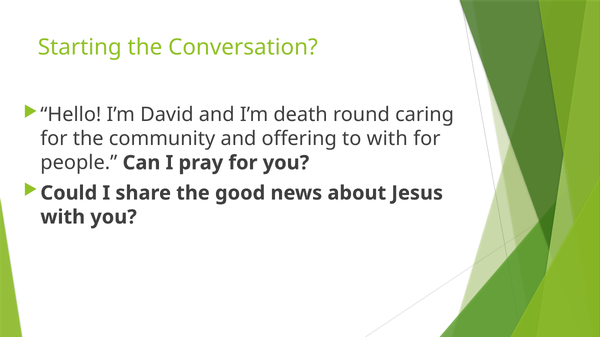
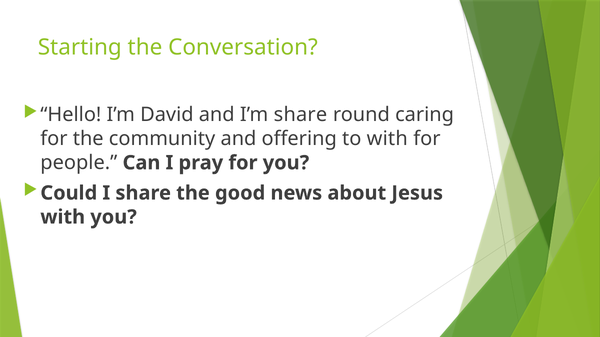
I’m death: death -> share (300, 115)
